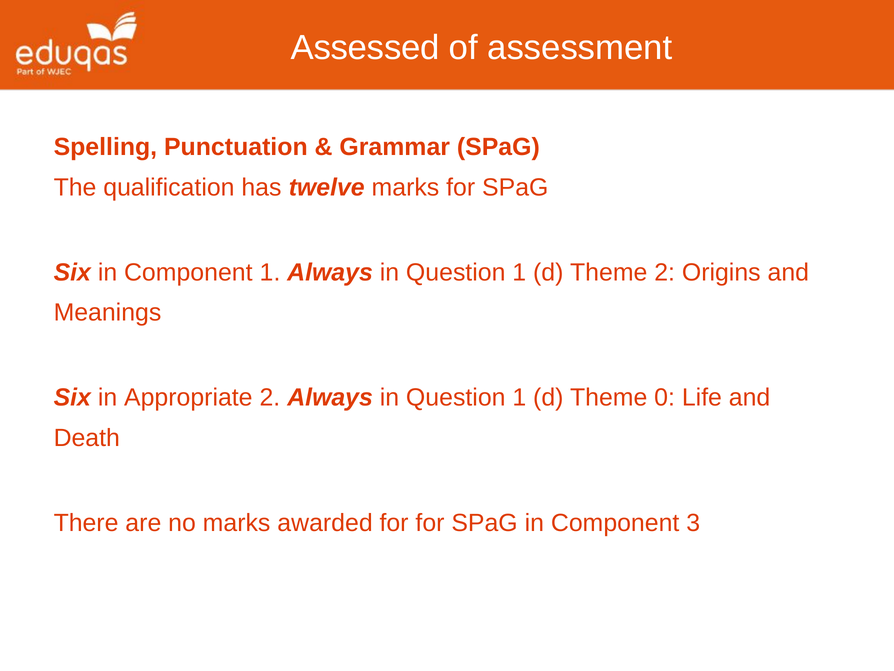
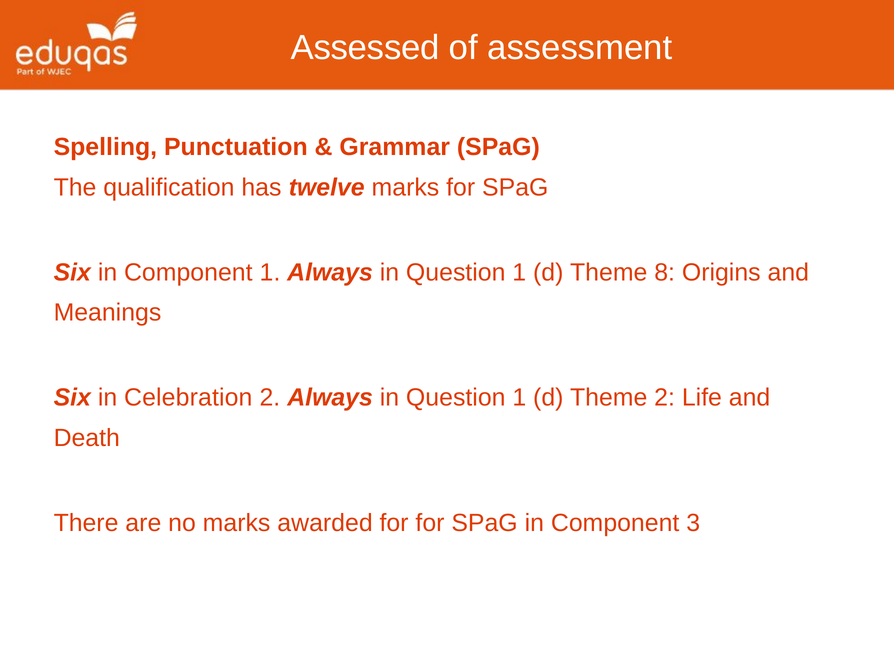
Theme 2: 2 -> 8 (665, 272)
Appropriate: Appropriate -> Celebration (188, 397)
Theme 0: 0 -> 2 (665, 397)
